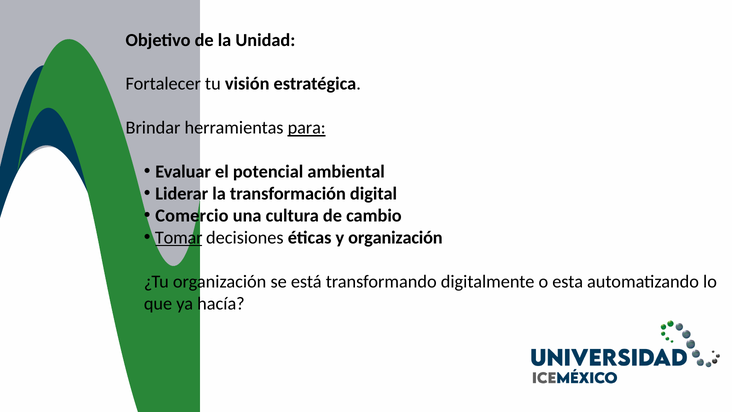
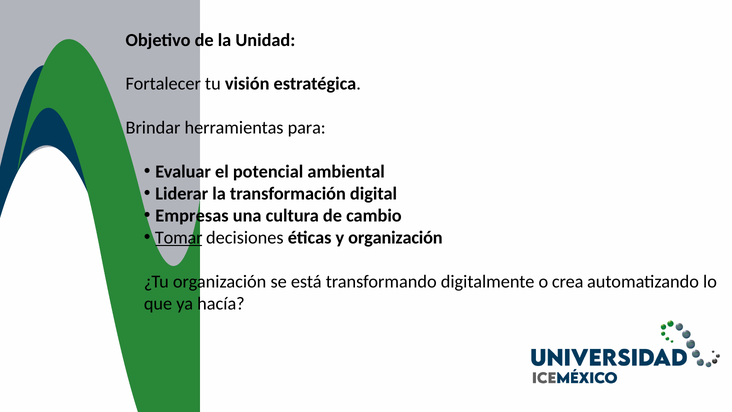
para underline: present -> none (307, 128)
Comercio: Comercio -> Empresas (192, 216)
esta: esta -> crea (568, 282)
